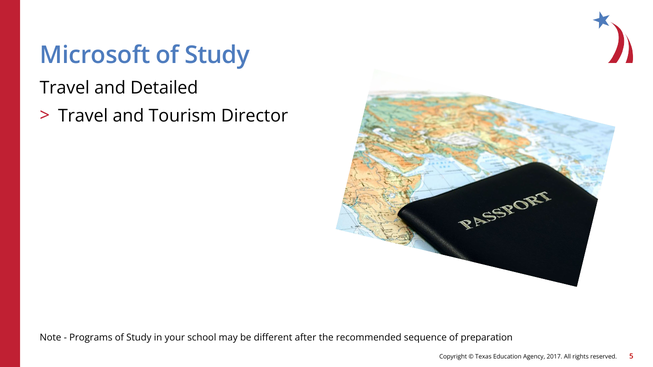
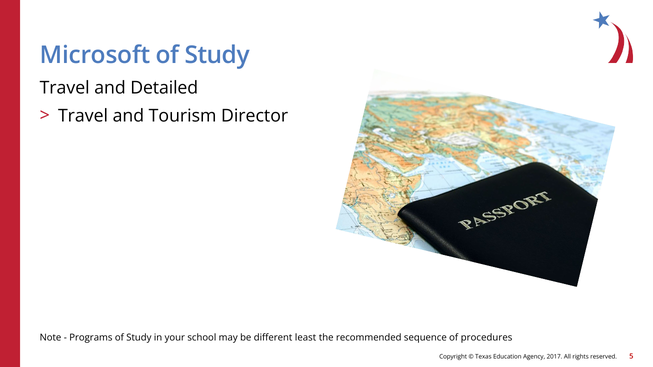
after: after -> least (306, 338)
preparation: preparation -> procedures (487, 338)
